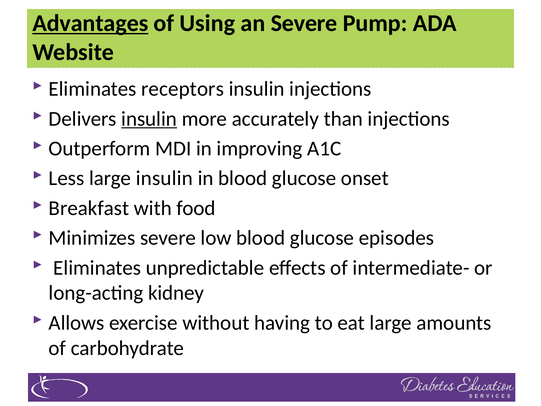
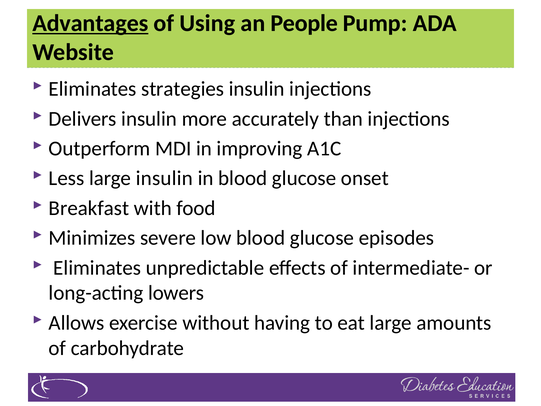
an Severe: Severe -> People (304, 23)
receptors: receptors -> strategies (183, 89)
insulin underline: present -> none (149, 119)
kidney: kidney -> lowers (176, 293)
